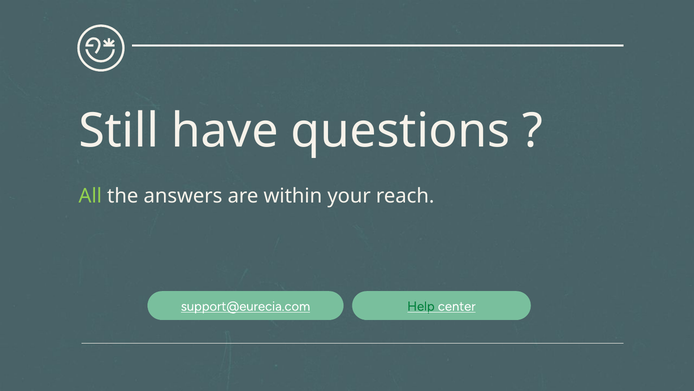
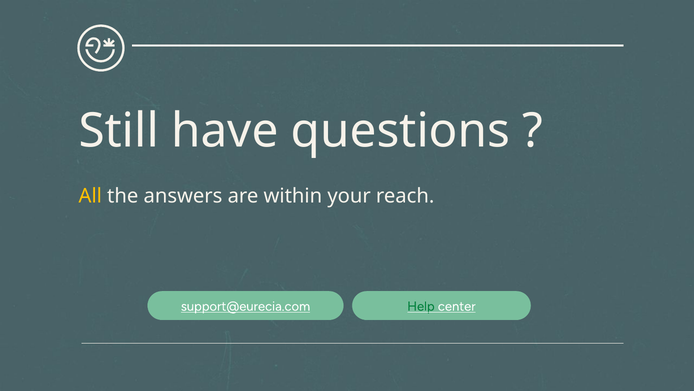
All colour: light green -> yellow (90, 196)
